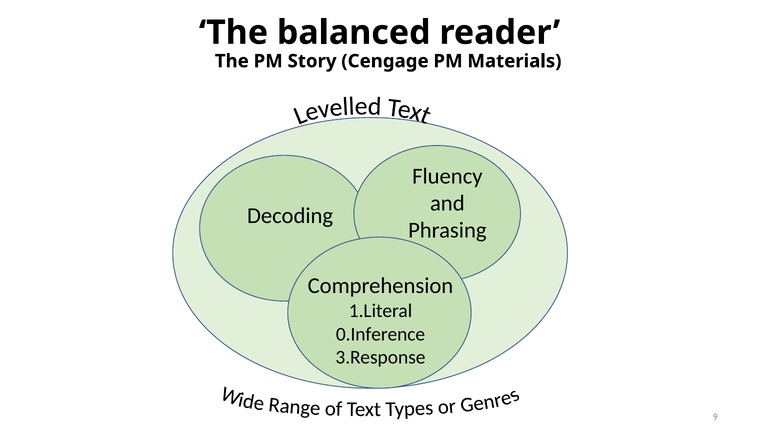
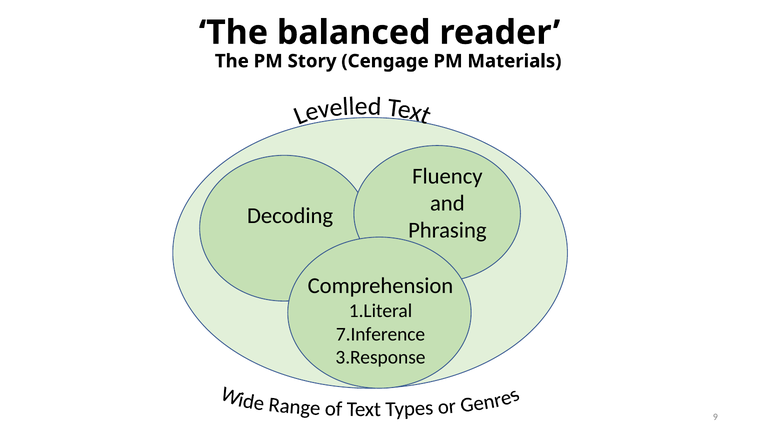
0.Inference: 0.Inference -> 7.Inference (381, 334)
